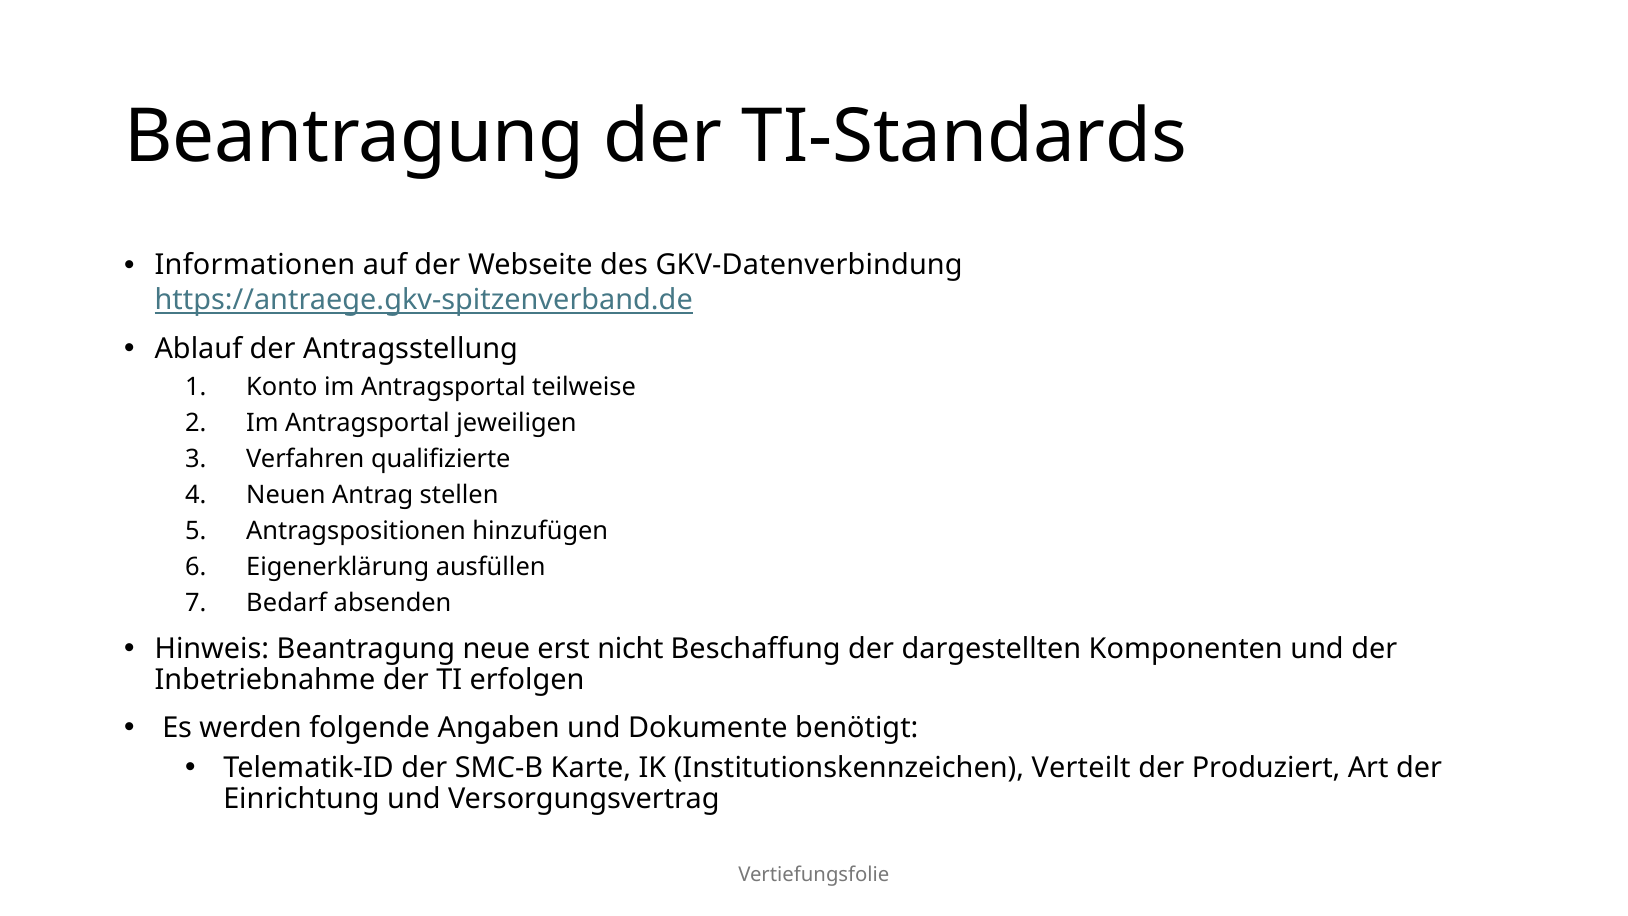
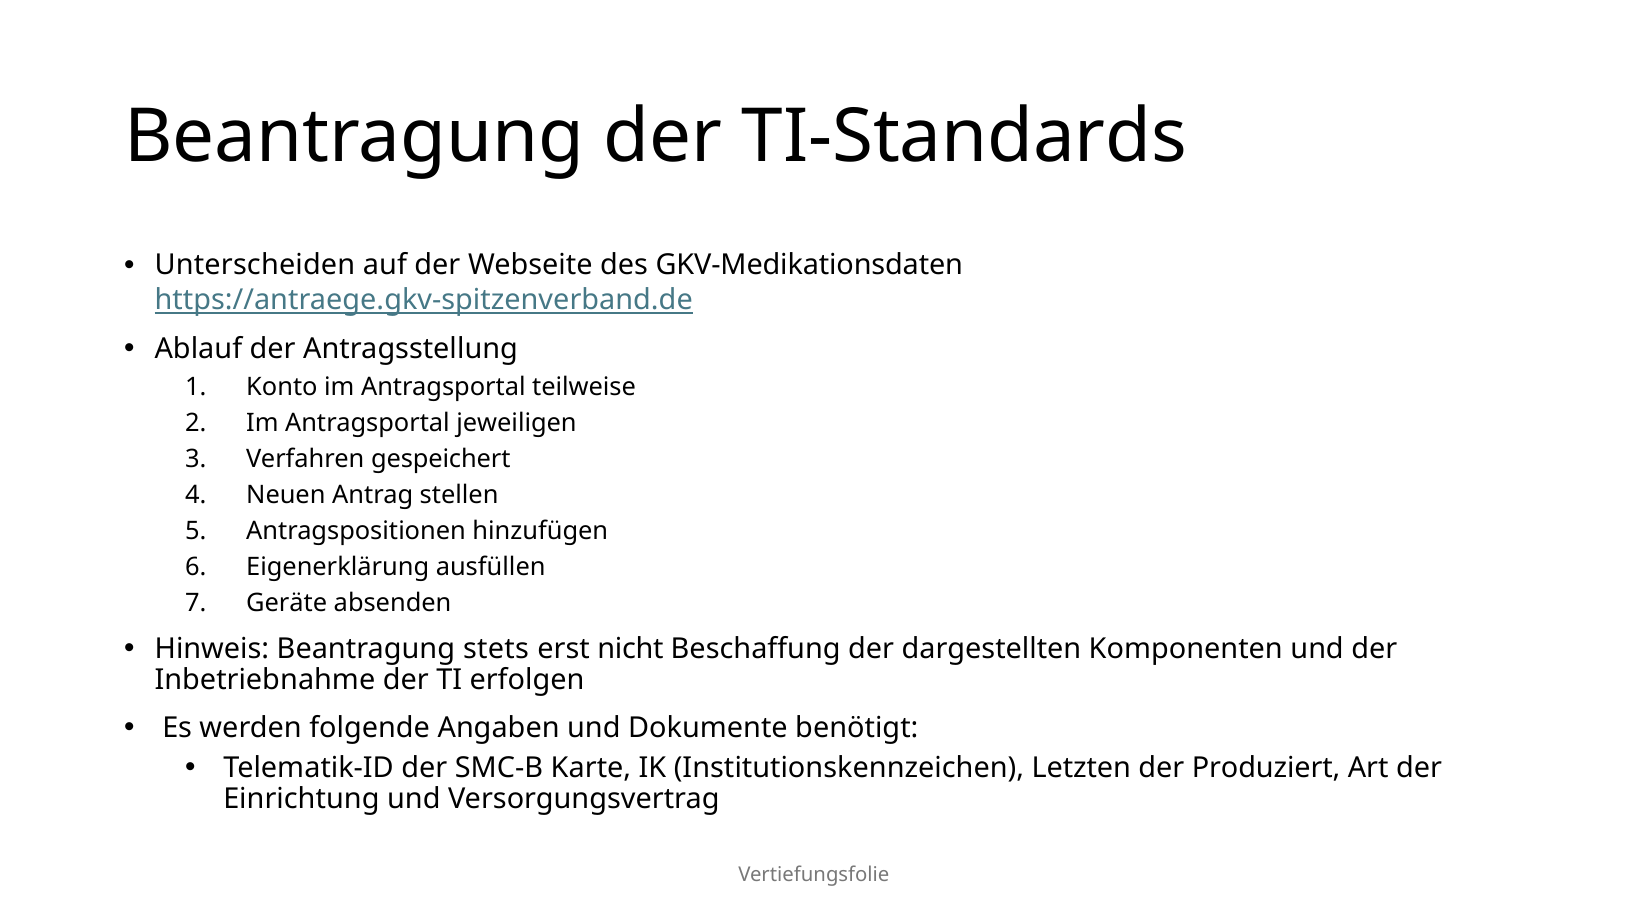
Informationen: Informationen -> Unterscheiden (255, 265)
GKV-Datenverbindung: GKV-Datenverbindung -> GKV-Medikationsdaten (809, 265)
qualifizierte: qualifizierte -> gespeichert (441, 459)
Bedarf: Bedarf -> Geräte (287, 602)
neue: neue -> stets (496, 649)
Verteilt: Verteilt -> Letzten (1081, 768)
